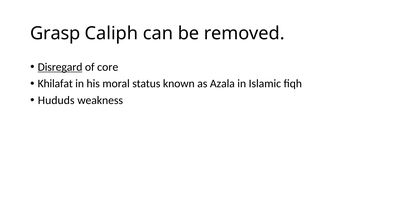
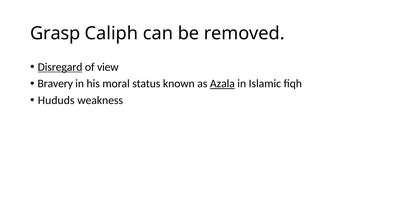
core: core -> view (108, 67)
Khilafat: Khilafat -> Bravery (55, 84)
Azala underline: none -> present (222, 84)
